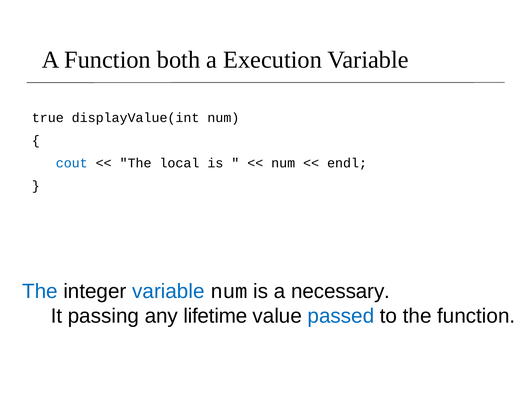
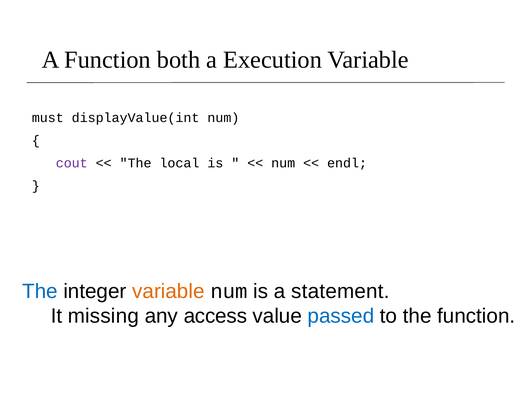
true: true -> must (48, 118)
cout colour: blue -> purple (72, 163)
variable colour: blue -> orange (168, 291)
necessary: necessary -> statement (340, 291)
passing: passing -> missing (103, 316)
lifetime: lifetime -> access (215, 316)
